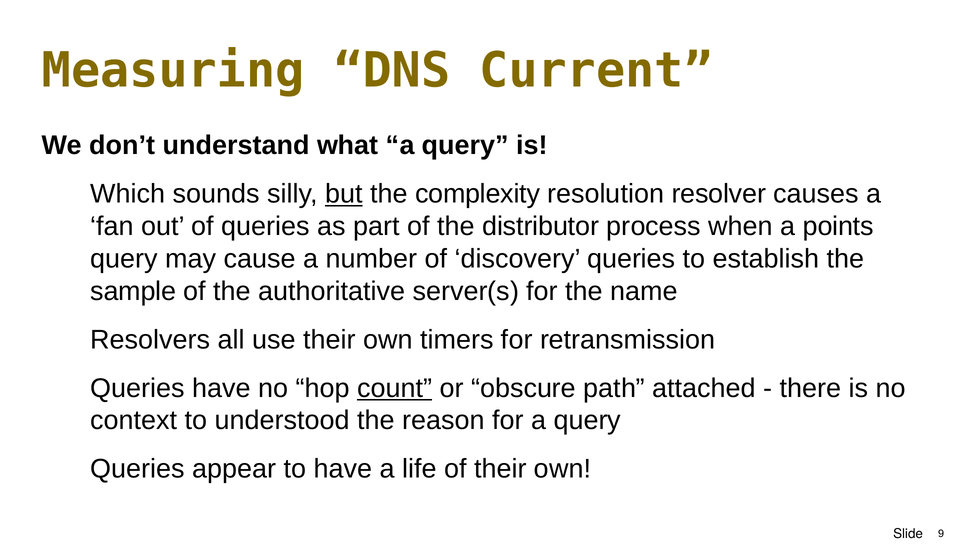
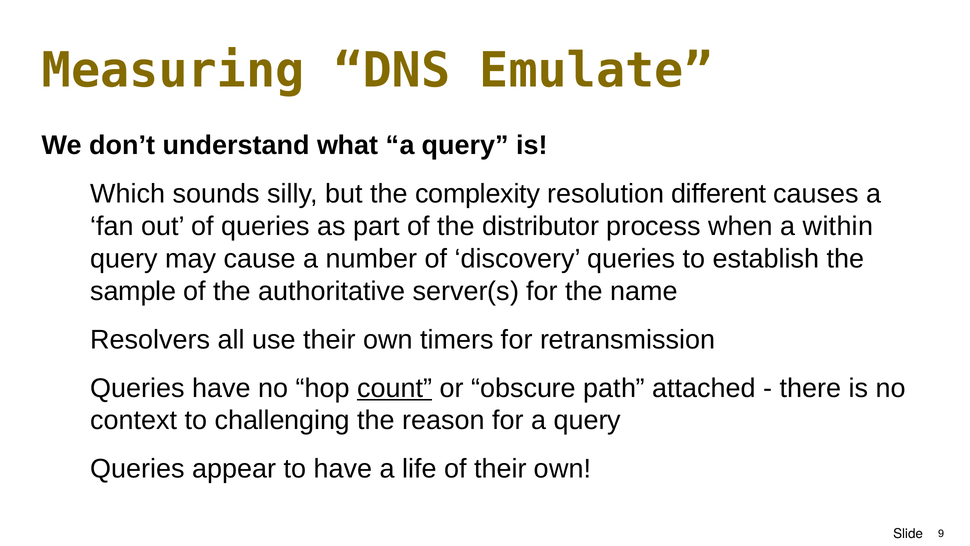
Current: Current -> Emulate (596, 71)
but underline: present -> none (344, 194)
resolver: resolver -> different (719, 194)
points: points -> within (838, 226)
understood: understood -> challenging (282, 420)
